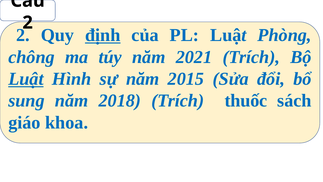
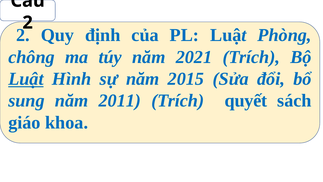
định underline: present -> none (103, 35)
2018: 2018 -> 2011 (120, 101)
thuốc: thuốc -> quyết (246, 101)
